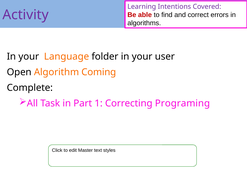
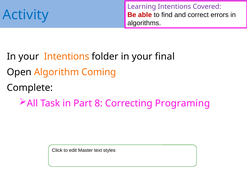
Activity colour: purple -> blue (26, 15)
your Language: Language -> Intentions (67, 57)
user: user -> final (165, 57)
1: 1 -> 8 (99, 104)
